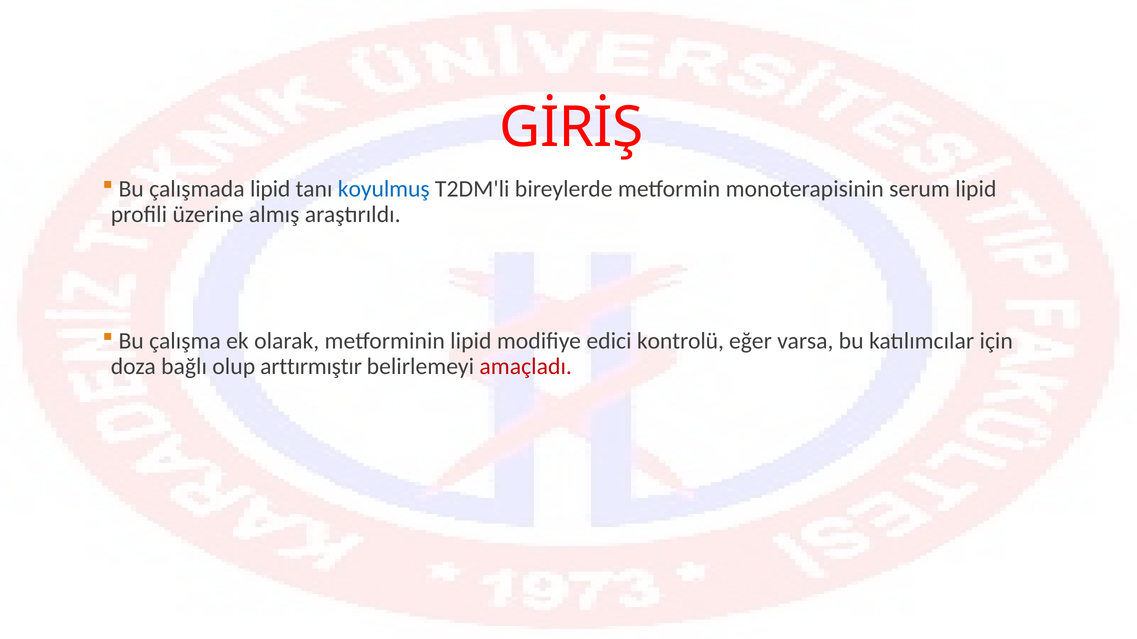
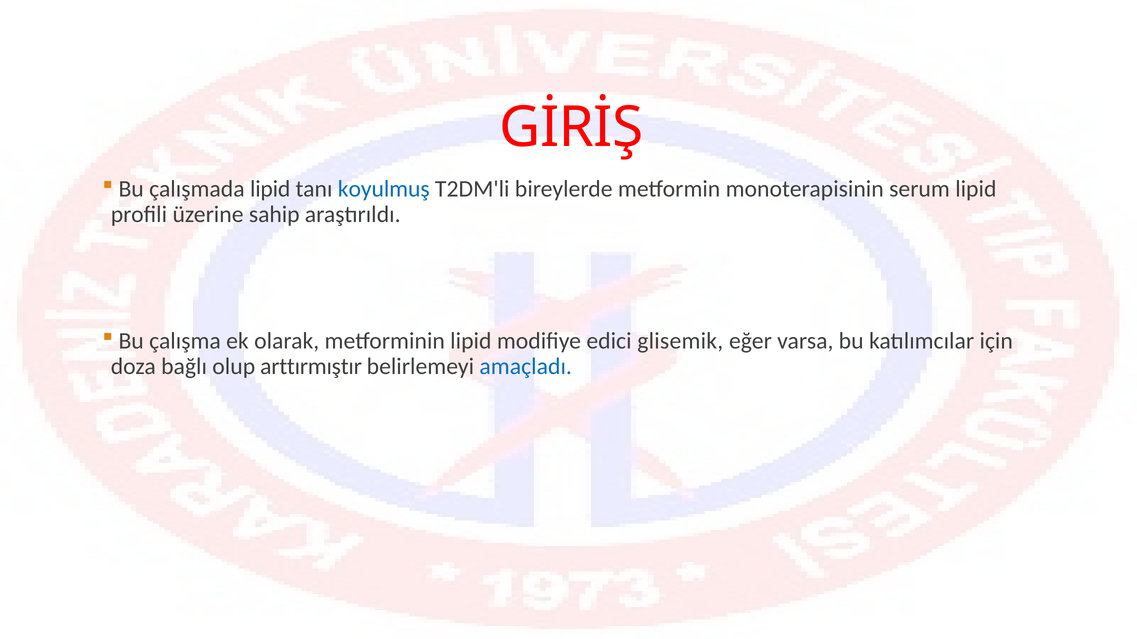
almış: almış -> sahip (274, 215)
kontrolü: kontrolü -> glisemik (680, 341)
amaçladı colour: red -> blue (526, 367)
